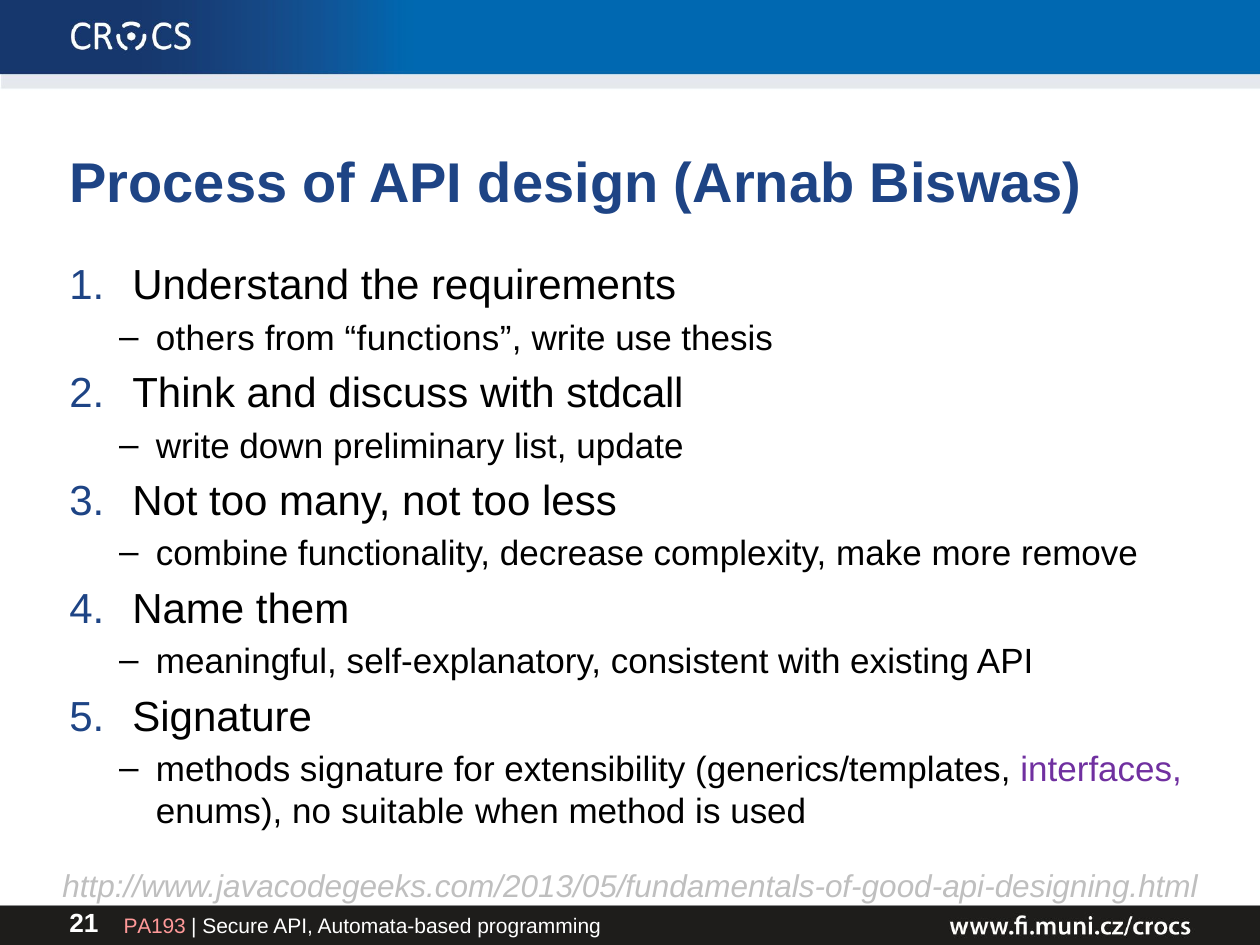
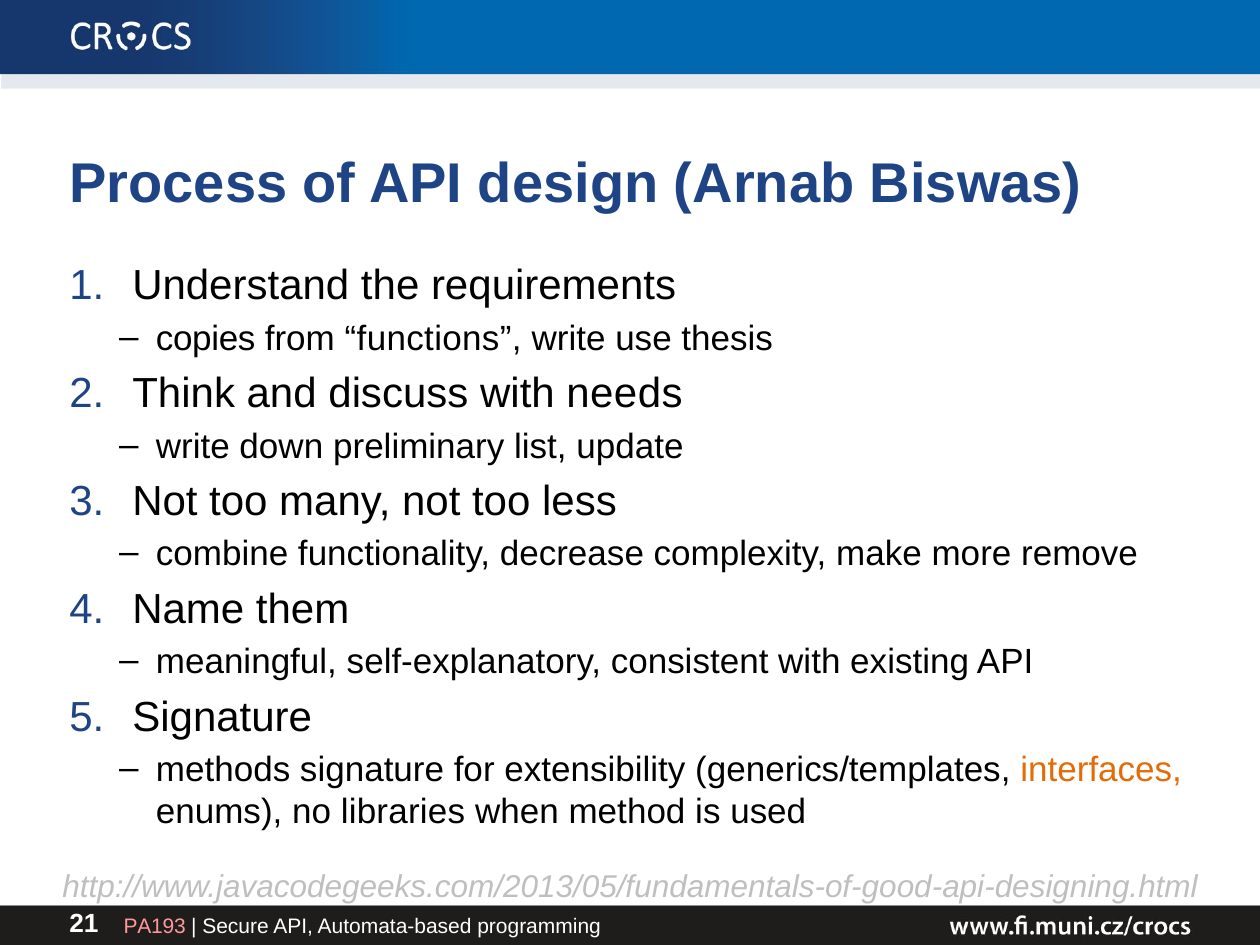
others: others -> copies (206, 339)
stdcall: stdcall -> needs (624, 394)
interfaces colour: purple -> orange (1101, 770)
suitable: suitable -> libraries (403, 812)
